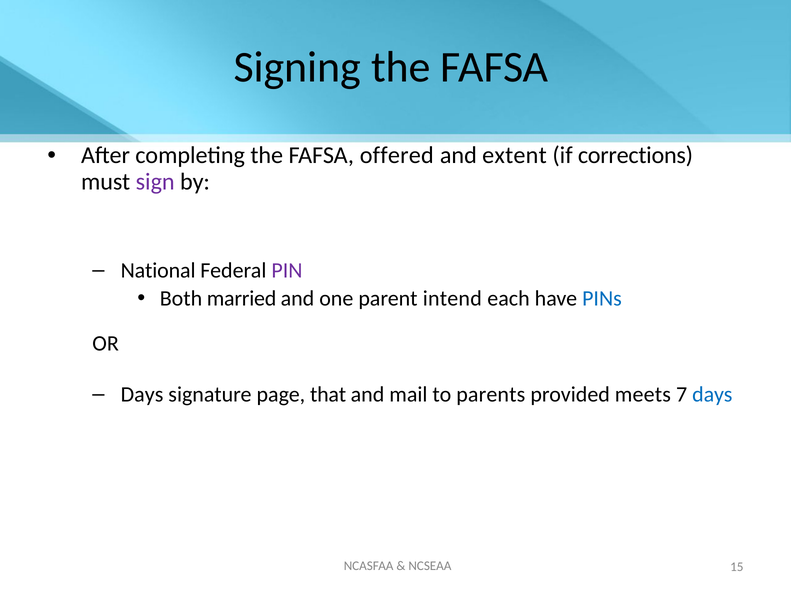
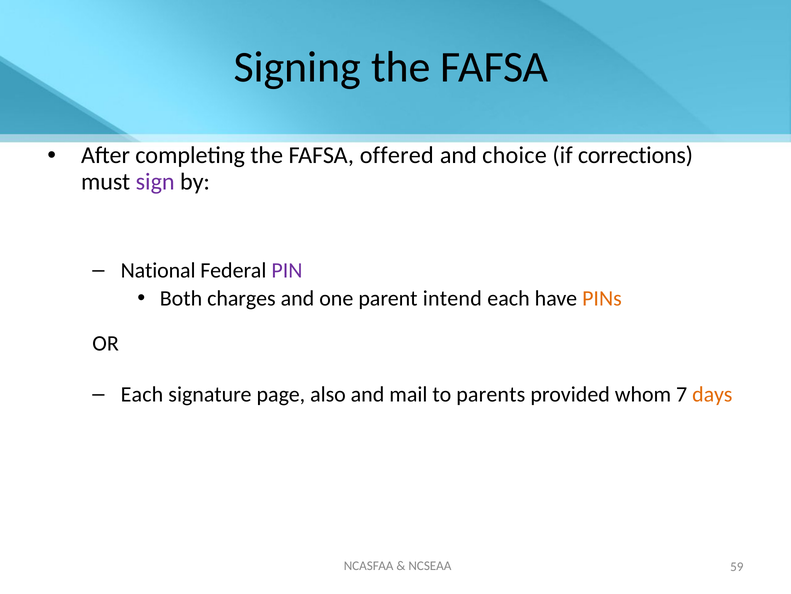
extent: extent -> choice (514, 155)
married: married -> charges (241, 298)
PINs colour: blue -> orange (602, 298)
Days: Days -> Each (142, 394)
that: that -> also (328, 394)
meets: meets -> whom (643, 394)
days colour: blue -> orange (712, 394)
15: 15 -> 59 (737, 566)
